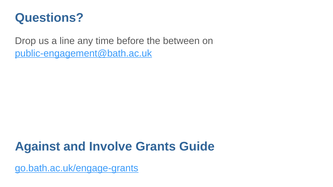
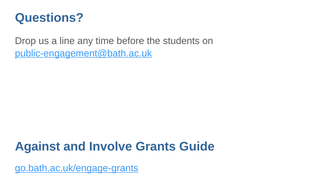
between: between -> students (181, 41)
